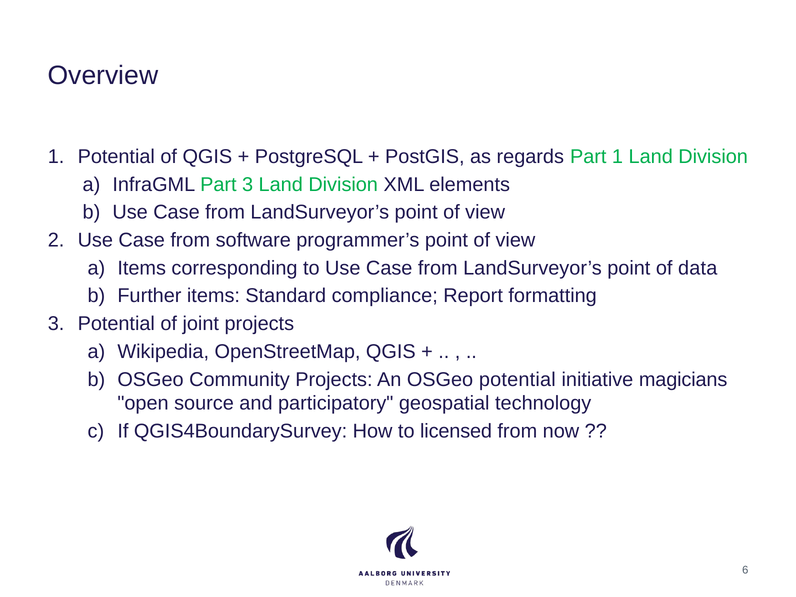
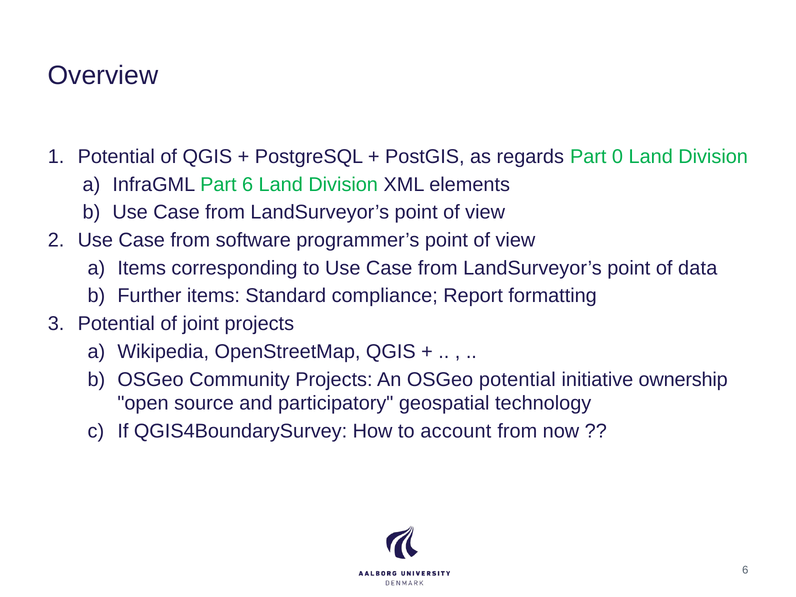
Part 1: 1 -> 0 (618, 157)
Part 3: 3 -> 6 (248, 184)
magicians: magicians -> ownership (683, 379)
licensed: licensed -> account (456, 431)
